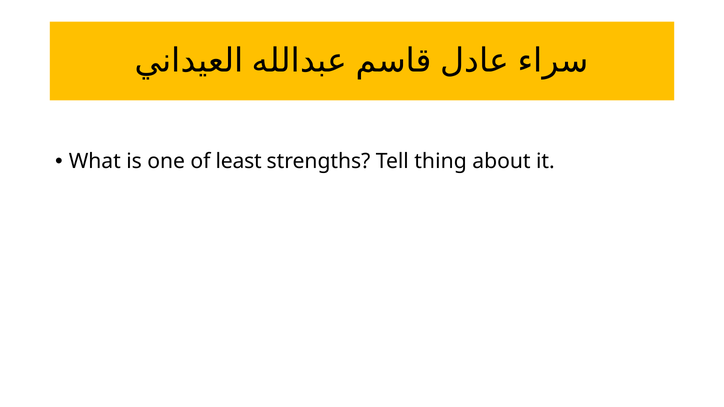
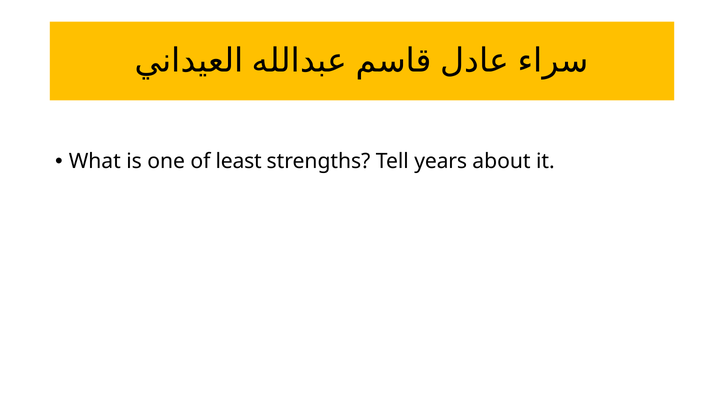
thing: thing -> years (441, 161)
